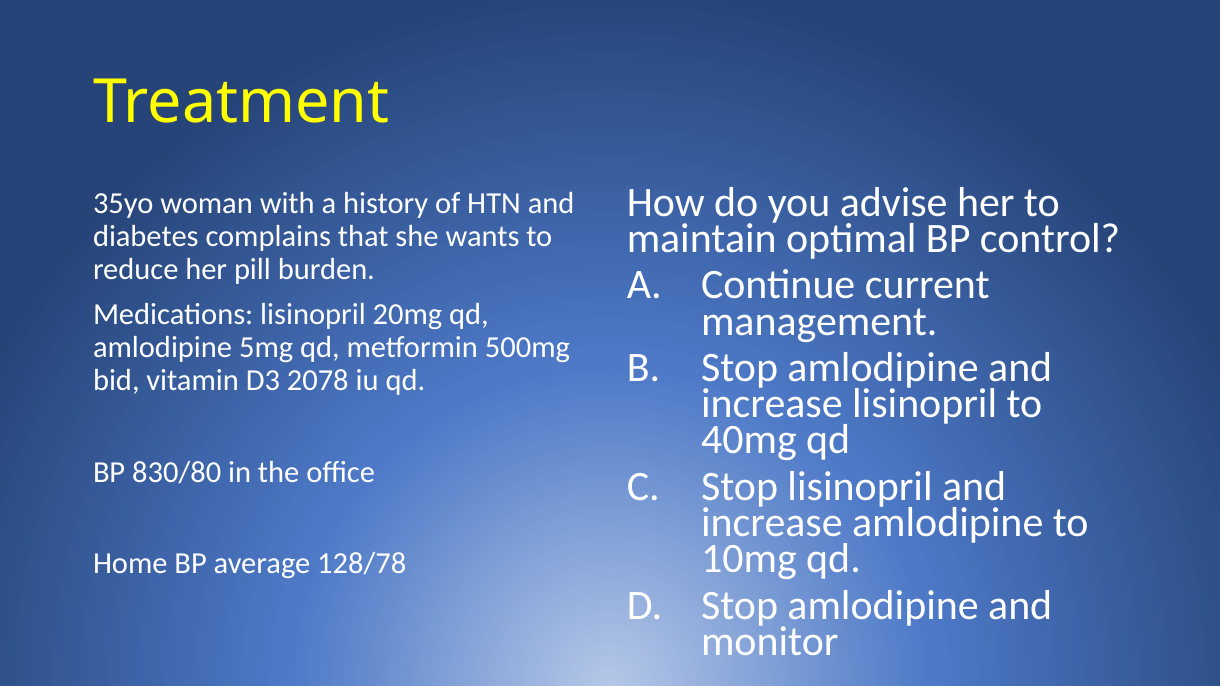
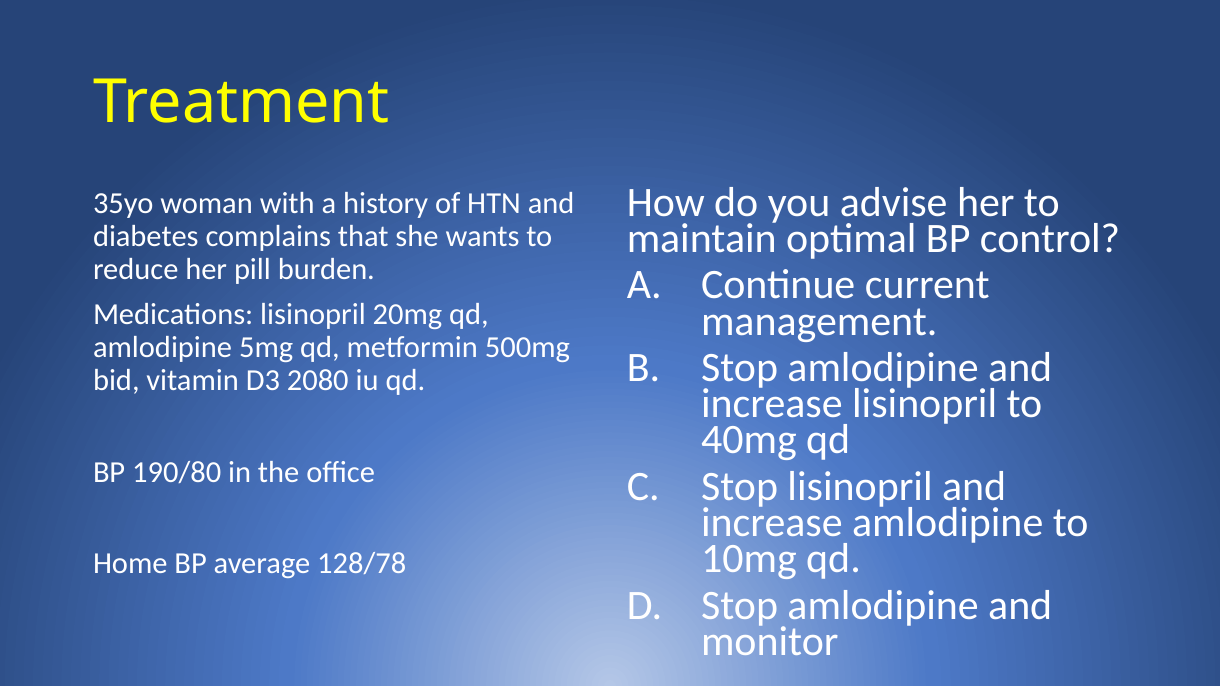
2078: 2078 -> 2080 (318, 381)
830/80: 830/80 -> 190/80 (177, 472)
